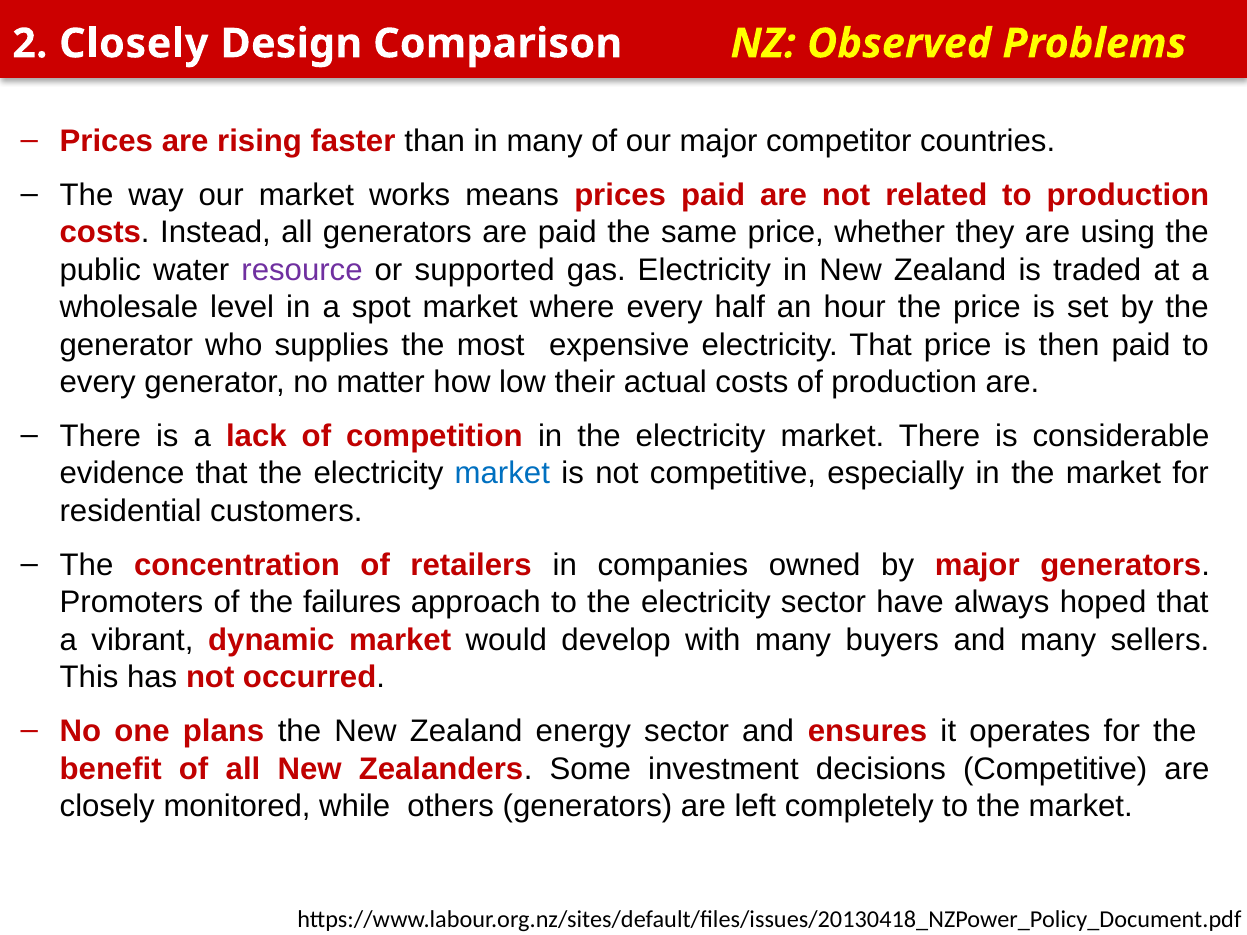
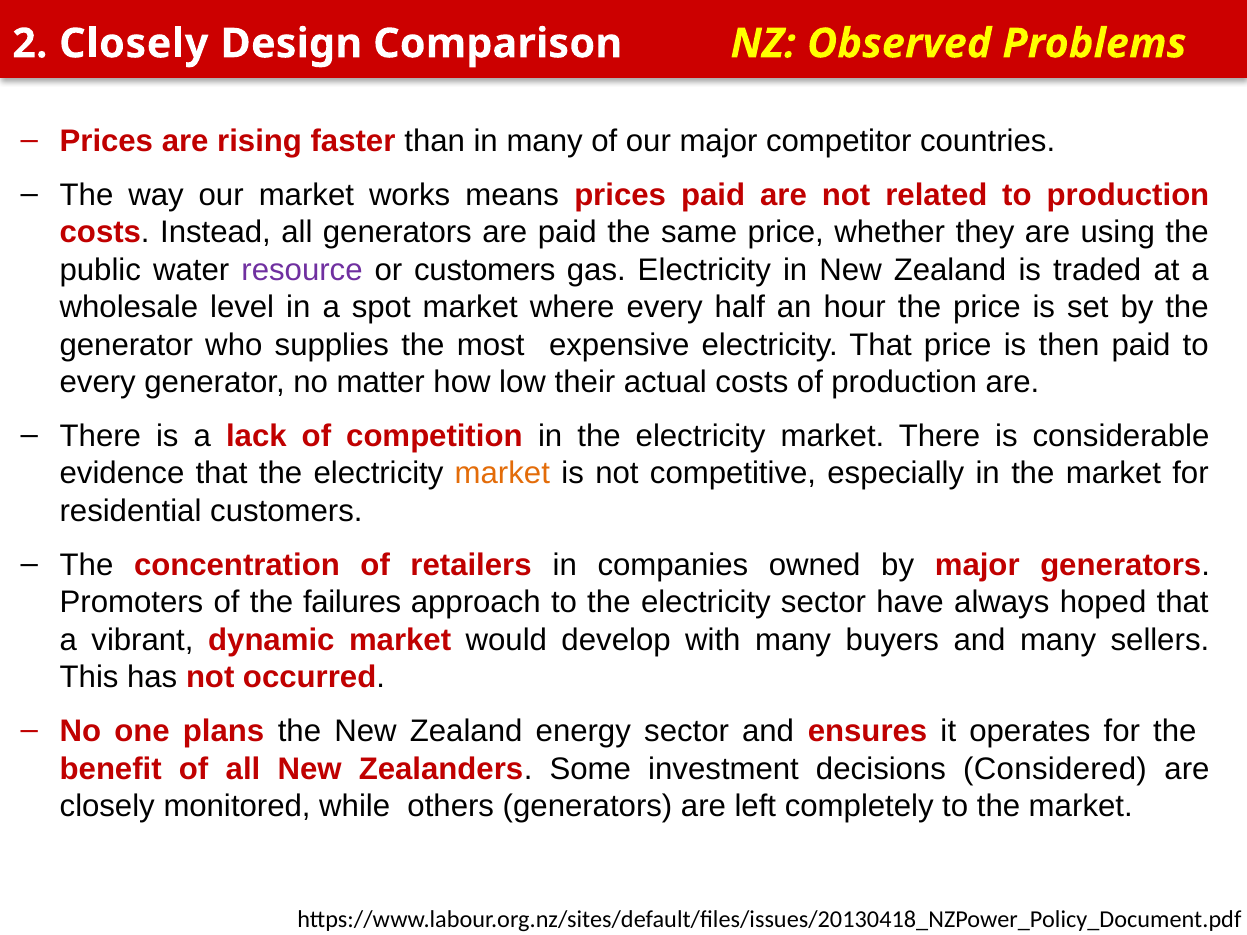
or supported: supported -> customers (485, 270)
market colour: blue -> orange (502, 474)
decisions Competitive: Competitive -> Considered (1055, 769)
